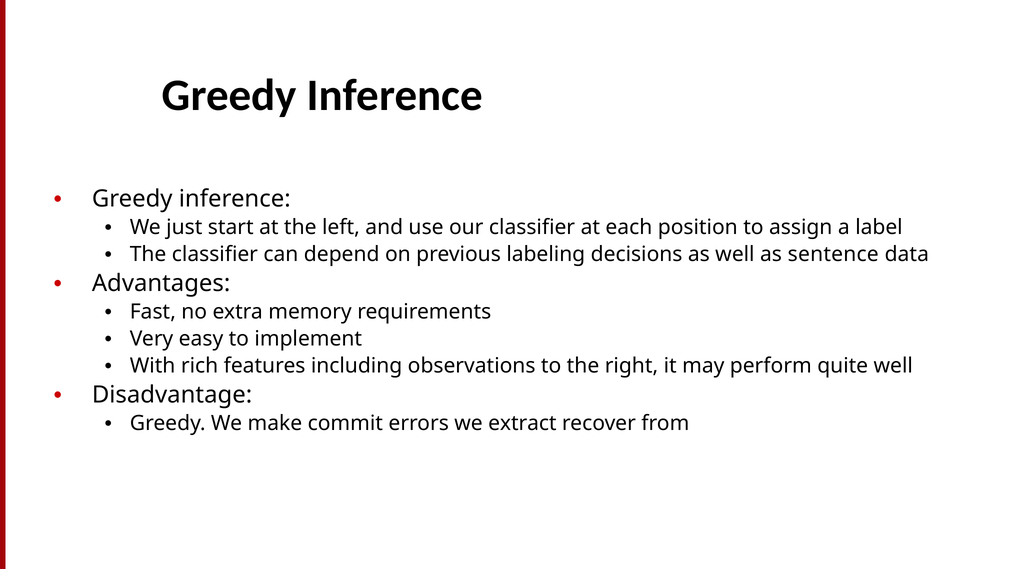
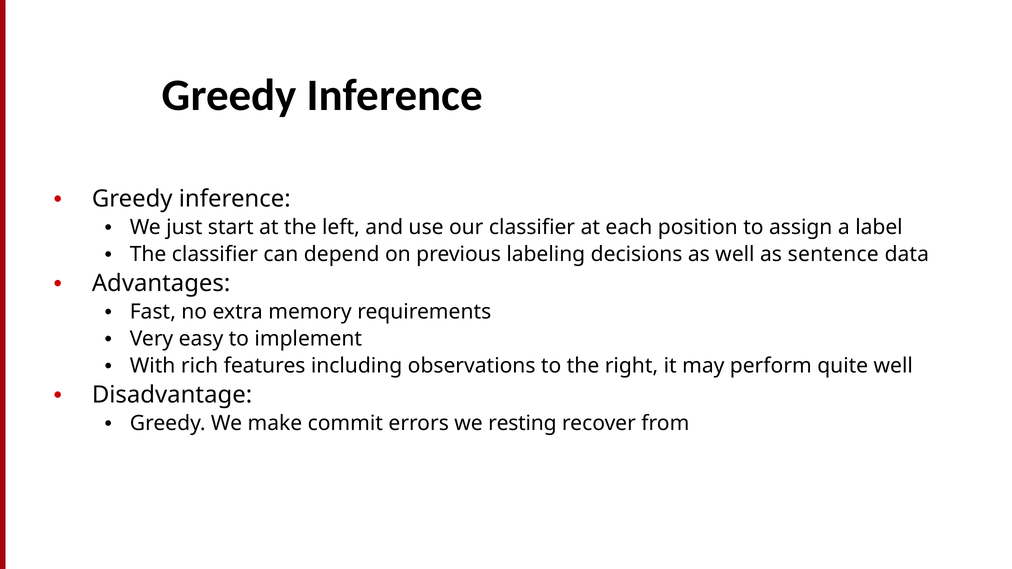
extract: extract -> resting (522, 424)
